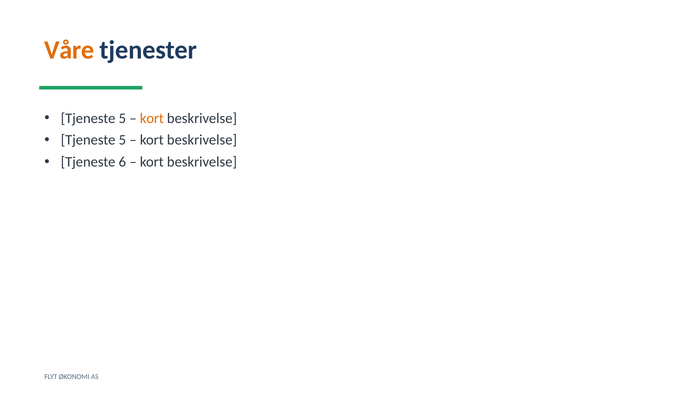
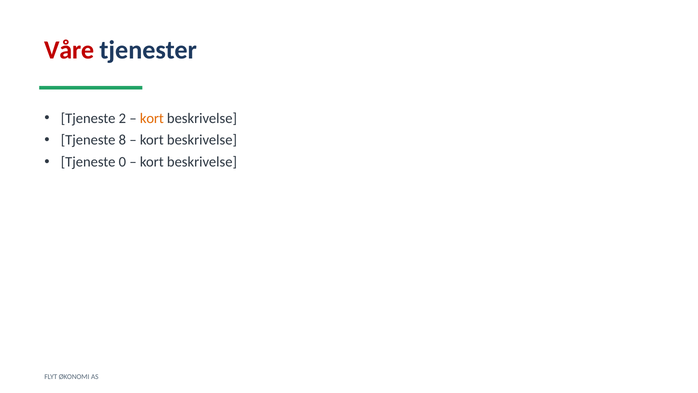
Våre colour: orange -> red (69, 50)
5: 5 -> 2 (122, 118)
5: 5 -> 8 (122, 140)
6: 6 -> 0 (122, 162)
